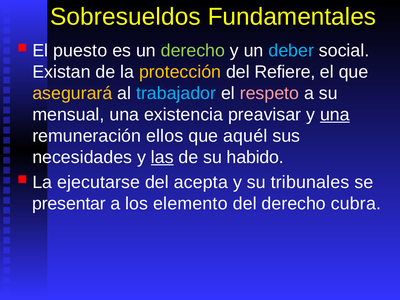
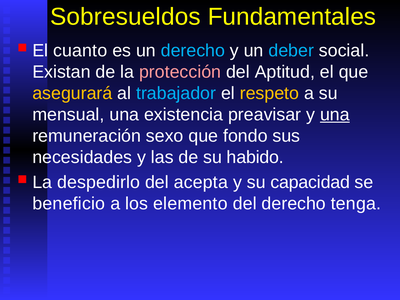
puesto: puesto -> cuanto (80, 51)
derecho colour: light green -> light blue (193, 51)
protección colour: yellow -> pink (180, 72)
Refiere: Refiere -> Aptitud (285, 72)
respeto colour: pink -> yellow (269, 93)
ellos: ellos -> sexo (165, 136)
aquél: aquél -> fondo (245, 136)
las underline: present -> none (162, 157)
ejecutarse: ejecutarse -> despedirlo (99, 182)
tribunales: tribunales -> capacidad (310, 182)
presentar: presentar -> beneficio (69, 204)
cubra: cubra -> tenga (356, 204)
